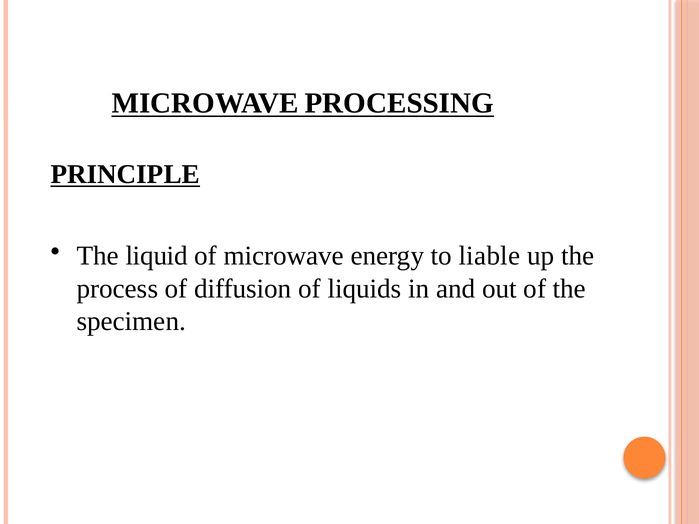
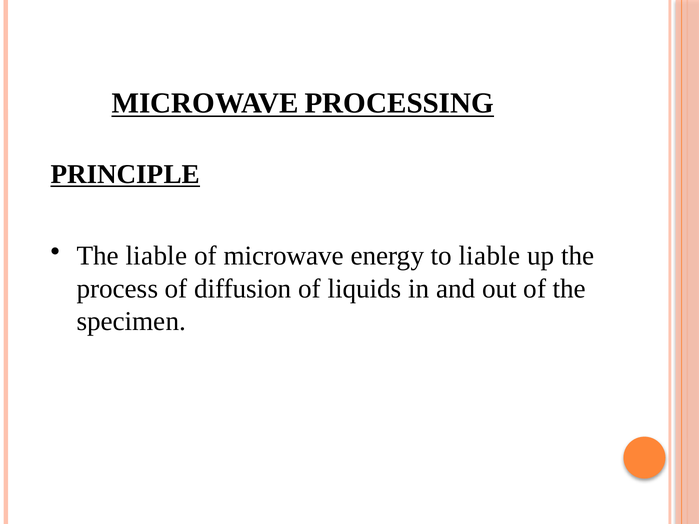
The liquid: liquid -> liable (156, 256)
